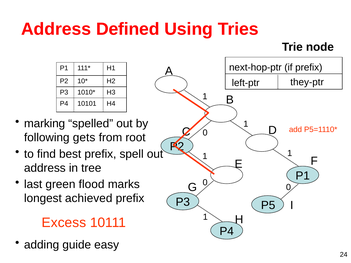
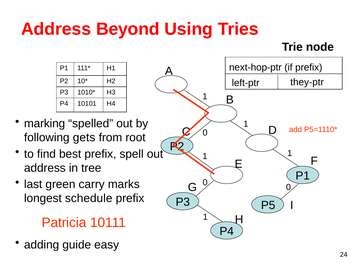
Defined: Defined -> Beyond (128, 29)
flood: flood -> carry (92, 185)
achieved: achieved -> schedule (89, 199)
Excess: Excess -> Patricia (64, 223)
